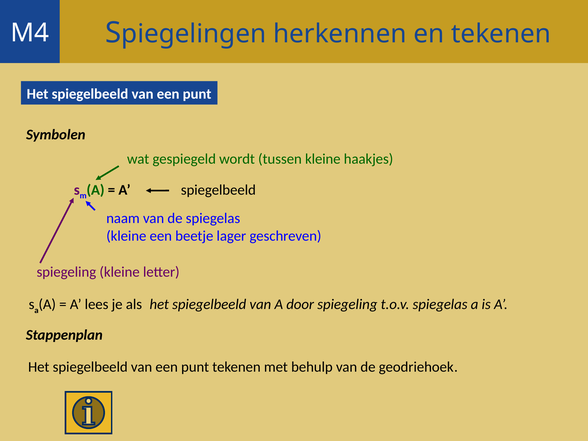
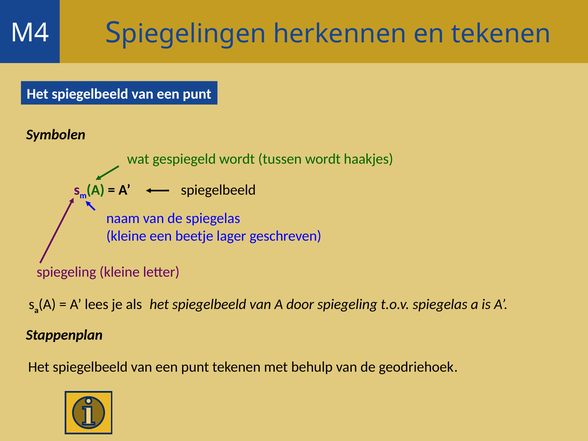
tussen kleine: kleine -> wordt (323, 159)
